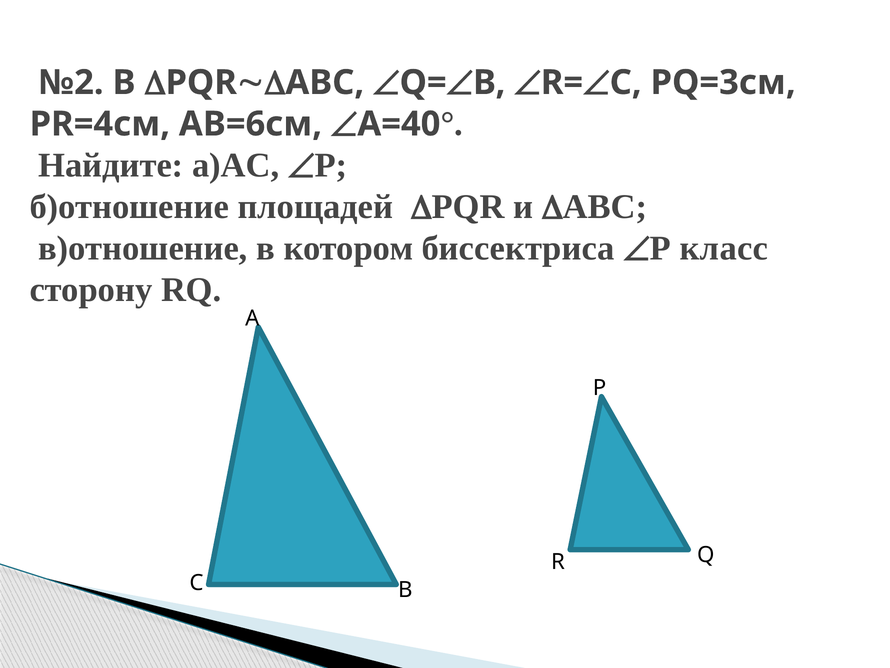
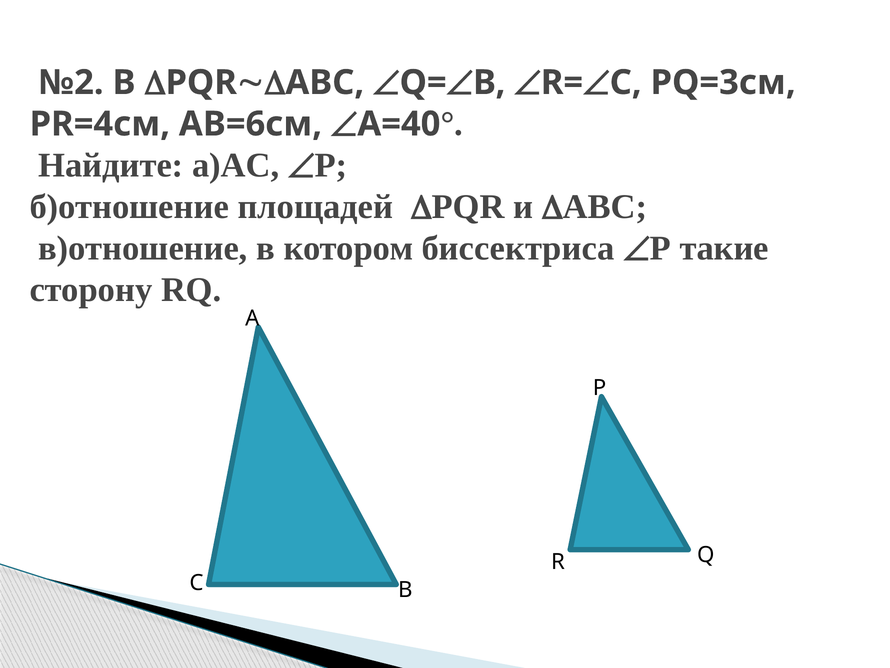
класс: класс -> такие (724, 248)
